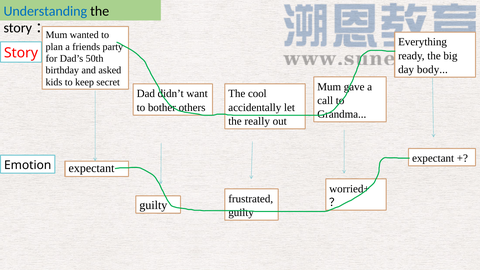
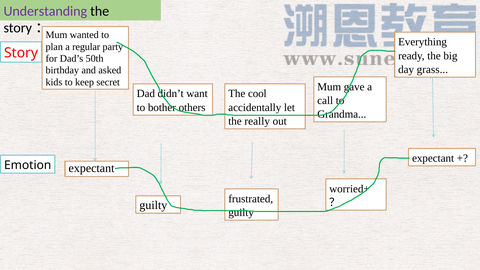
Understanding colour: blue -> purple (45, 11)
friends: friends -> regular (86, 47)
body: body -> grass (432, 70)
